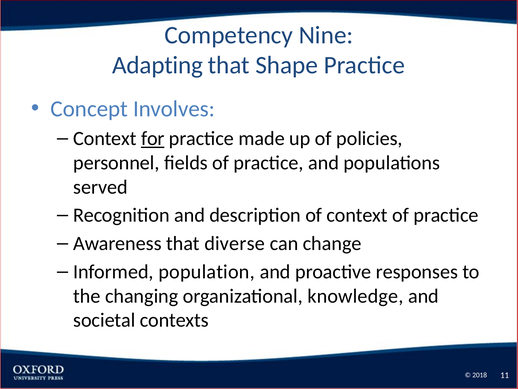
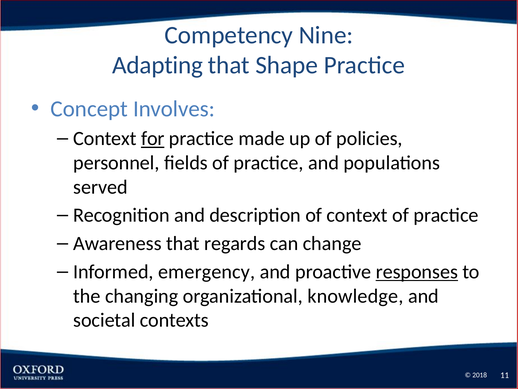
diverse: diverse -> regards (235, 243)
population: population -> emergency (207, 271)
responses underline: none -> present (417, 271)
